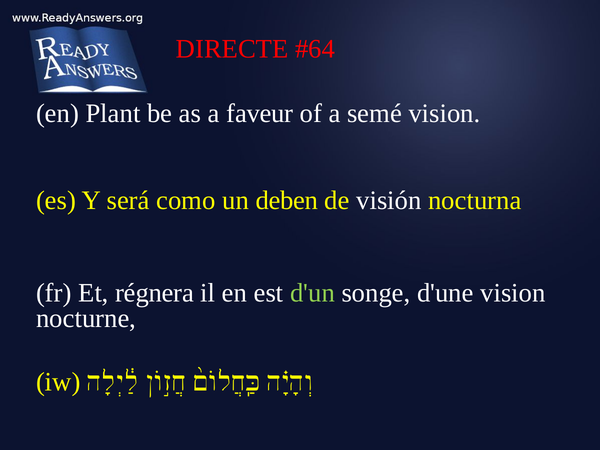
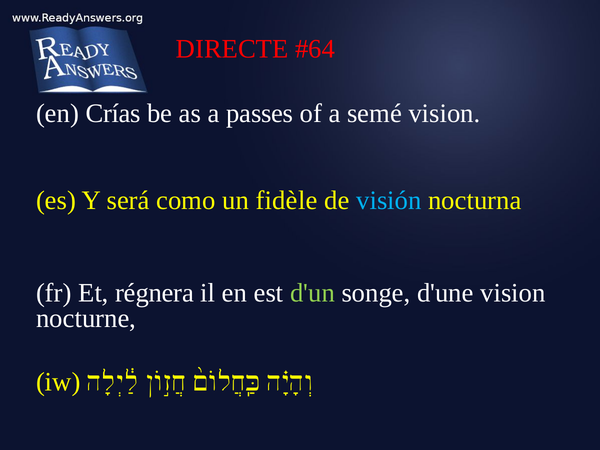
Plant: Plant -> Crías (113, 113)
faveur: faveur -> passes (260, 113)
deben: deben -> fidèle (287, 200)
visión colour: white -> light blue (389, 200)
